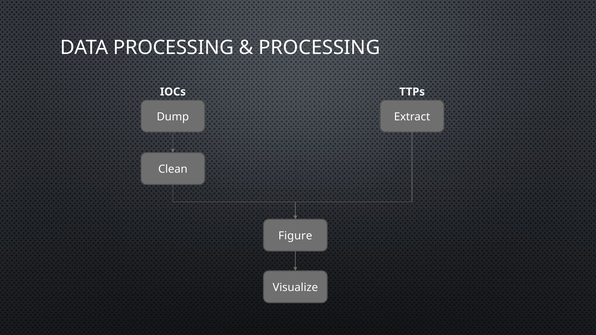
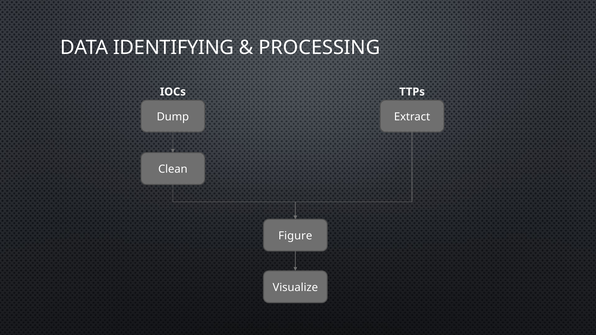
DATA PROCESSING: PROCESSING -> IDENTIFYING (174, 48)
